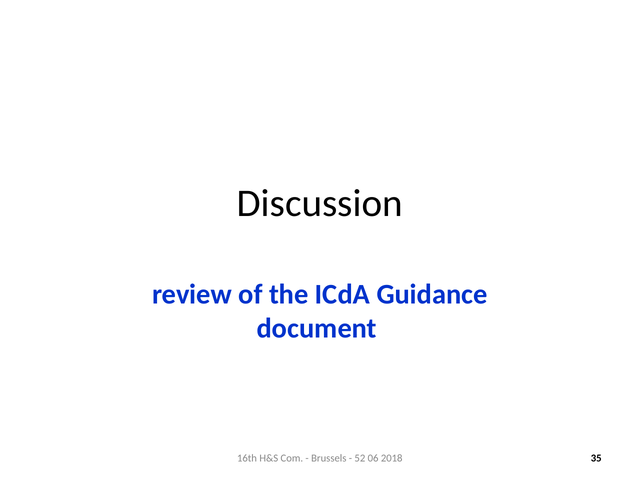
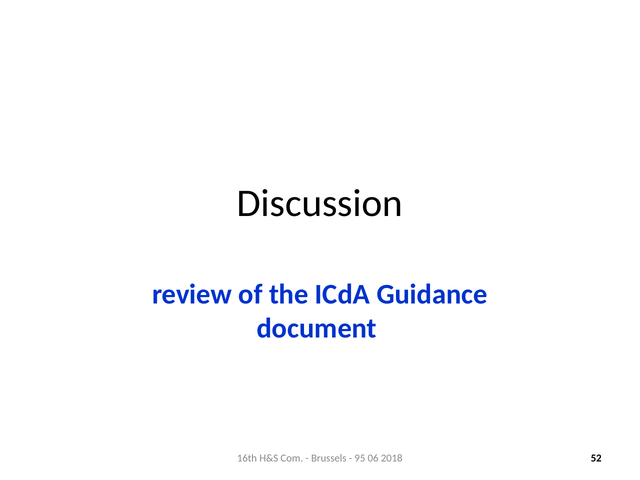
52: 52 -> 95 (360, 458)
35: 35 -> 52 (596, 458)
